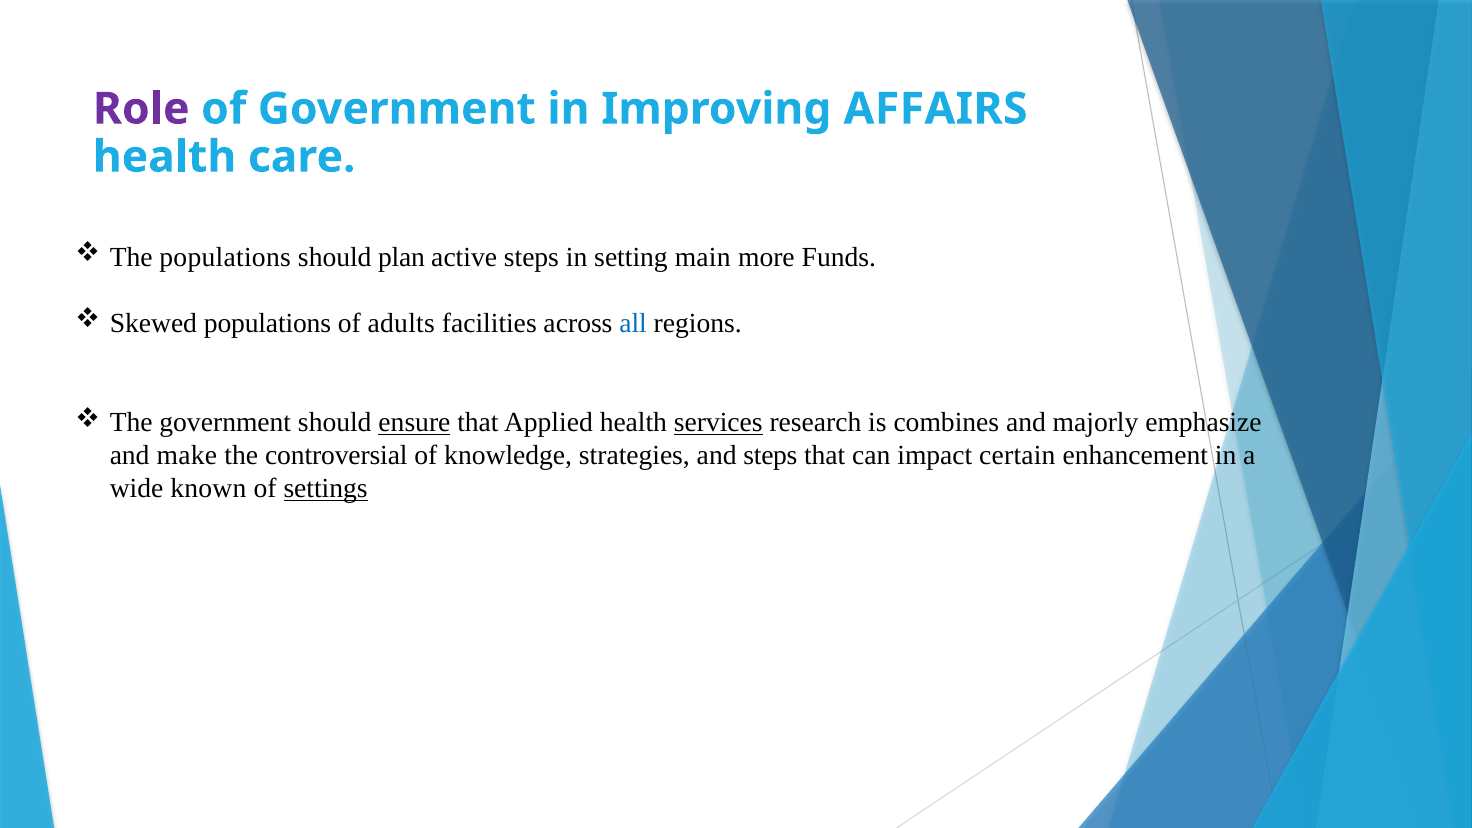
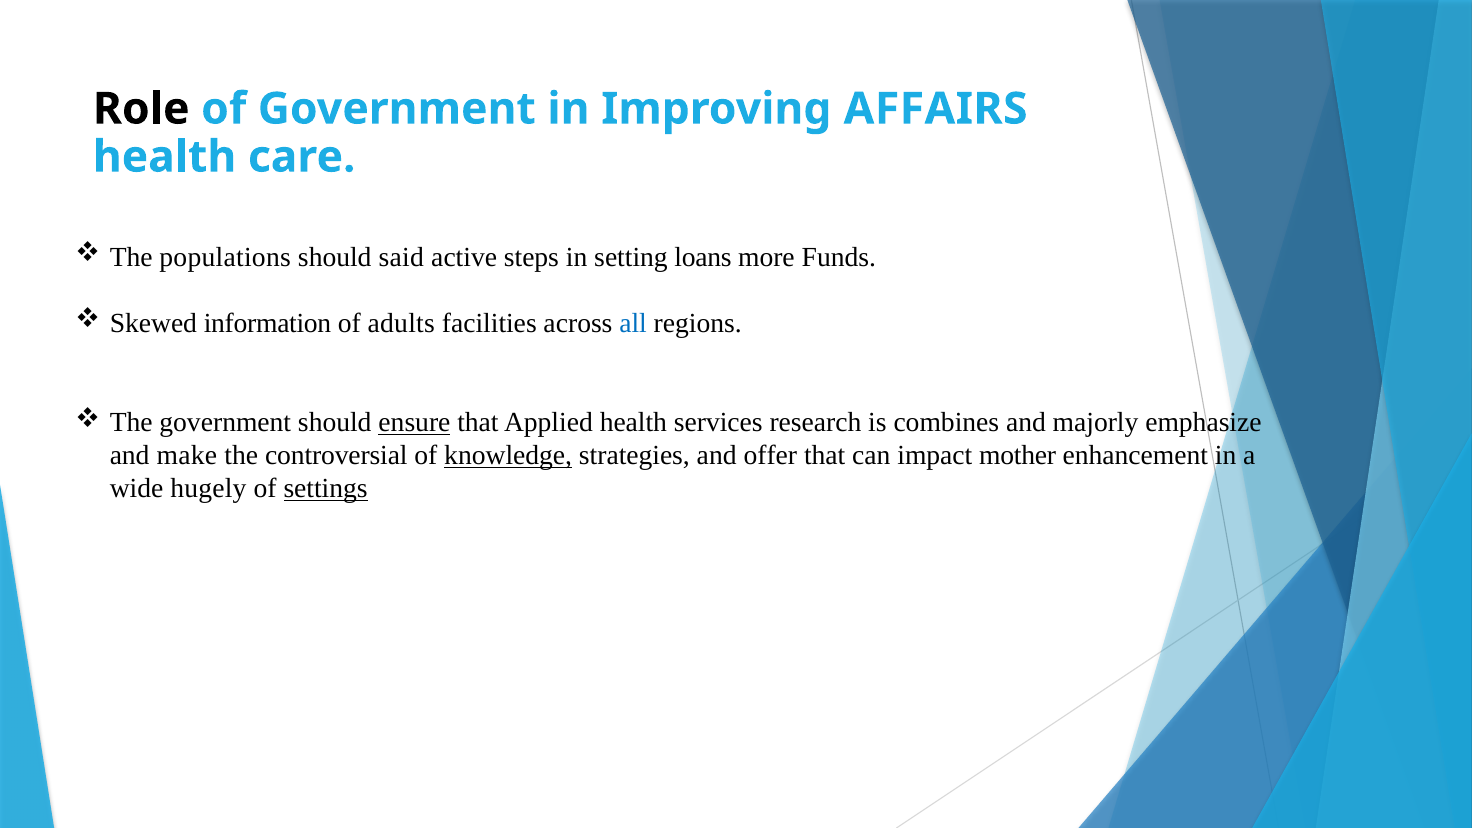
Role colour: purple -> black (141, 109)
plan: plan -> said (401, 257)
main: main -> loans (703, 257)
Skewed populations: populations -> information (268, 323)
services underline: present -> none (718, 423)
knowledge underline: none -> present (508, 456)
and steps: steps -> offer (770, 456)
certain: certain -> mother (1018, 456)
known: known -> hugely (208, 489)
